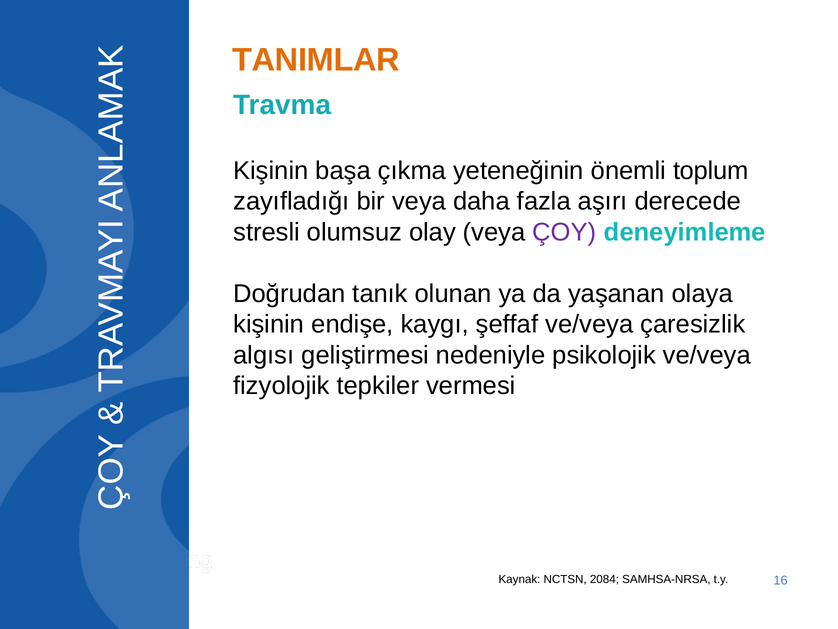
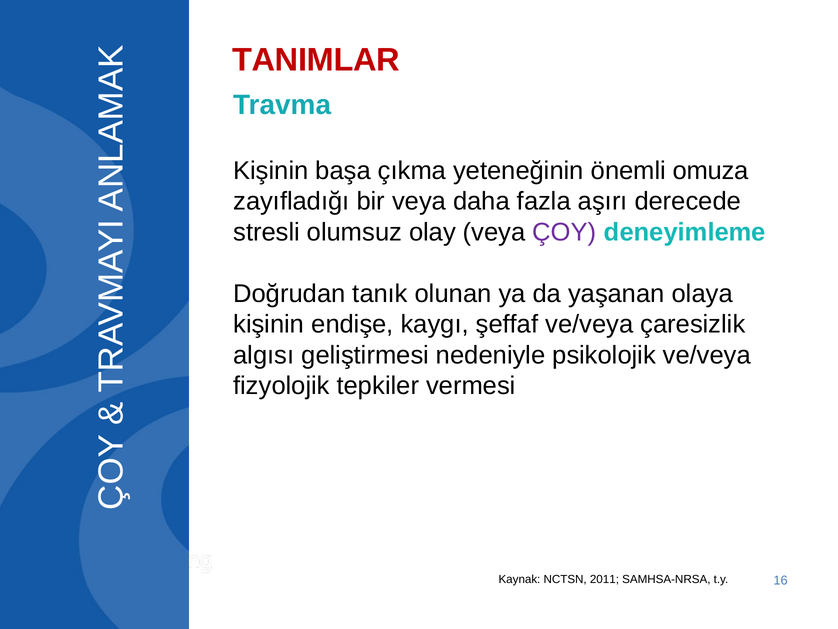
TANIMLAR colour: orange -> red (316, 60)
toplum: toplum -> omuza (711, 171)
2084: 2084 -> 2011 (604, 579)
